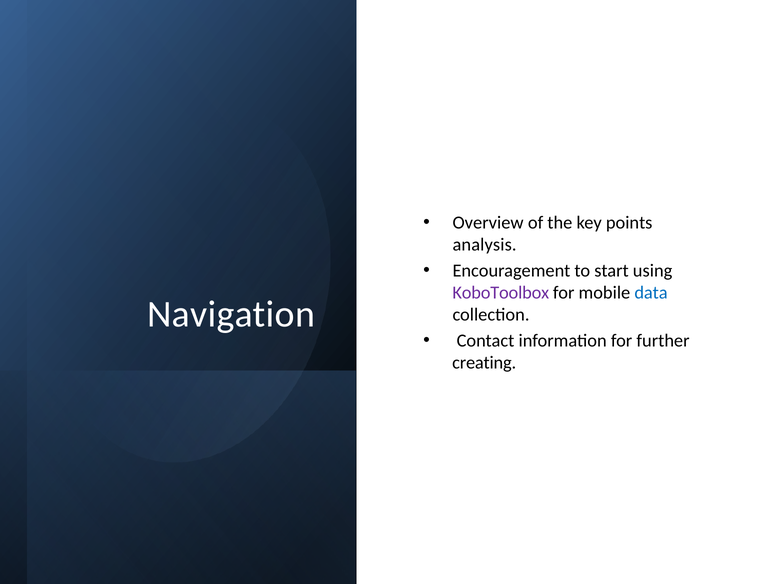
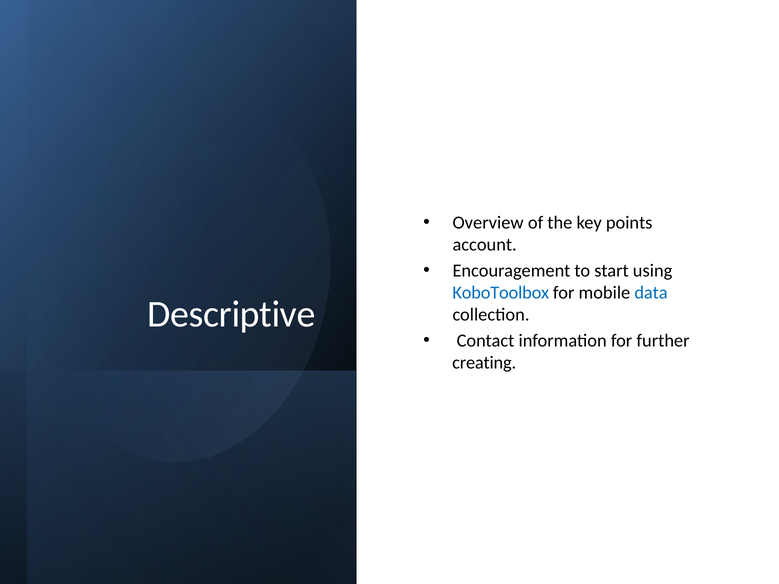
analysis: analysis -> account (485, 245)
KoboToolbox colour: purple -> blue (501, 293)
Navigation: Navigation -> Descriptive (231, 315)
